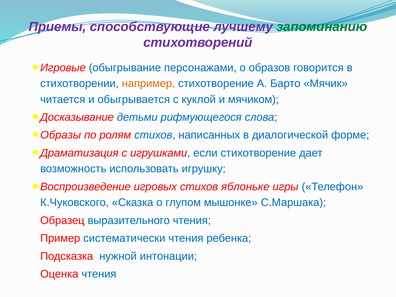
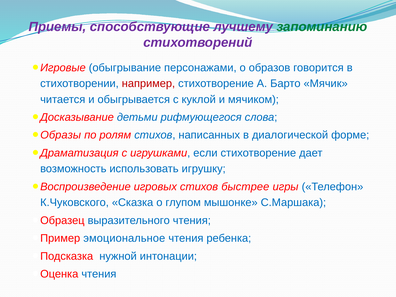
например colour: orange -> red (148, 84)
яблоньке: яблоньке -> быстрее (245, 187)
систематически: систематически -> эмоциональное (124, 238)
